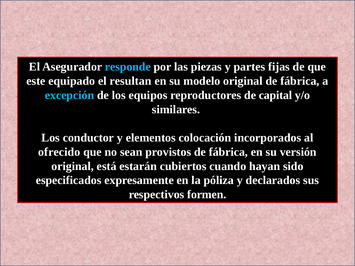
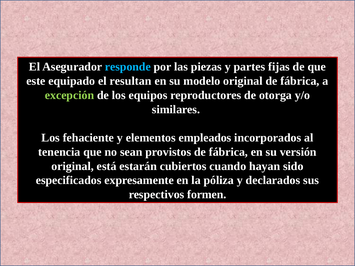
excepción colour: light blue -> light green (69, 95)
capital: capital -> otorga (275, 95)
conductor: conductor -> fehaciente (88, 138)
colocación: colocación -> empleados (205, 138)
ofrecido: ofrecido -> tenencia (59, 152)
